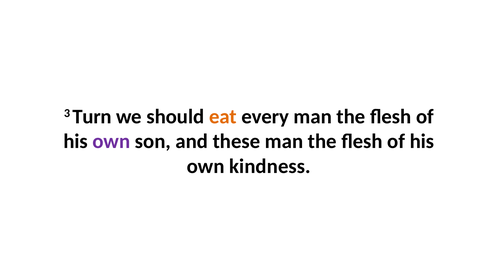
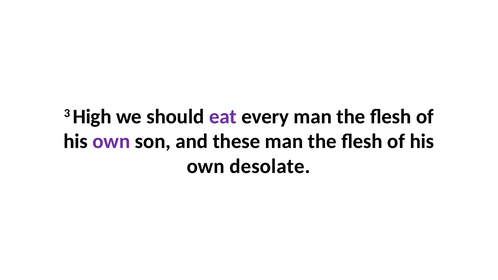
Turn: Turn -> High (92, 117)
eat colour: orange -> purple (223, 117)
kindness: kindness -> desolate (270, 166)
